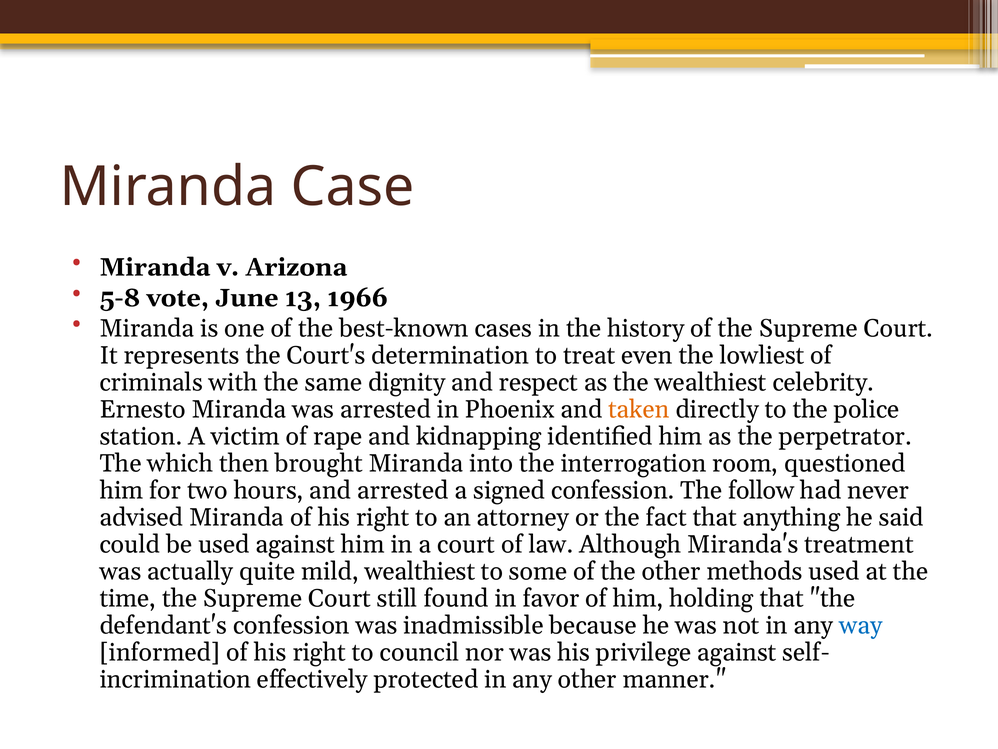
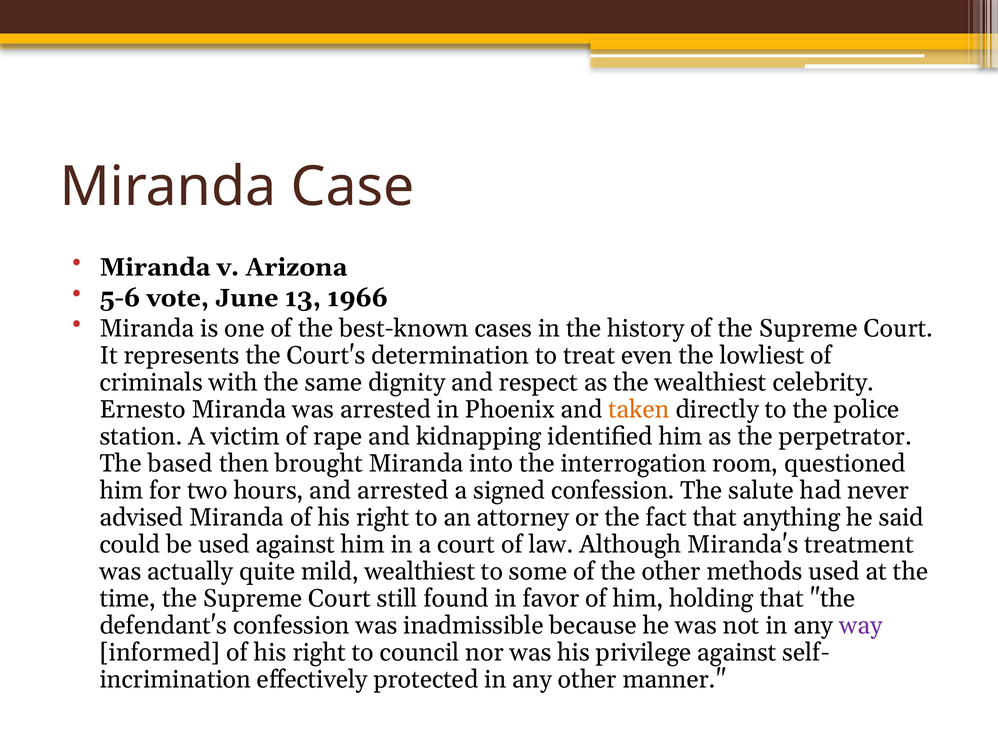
5-8: 5-8 -> 5-6 (120, 298)
which: which -> based (180, 463)
follow: follow -> salute (761, 490)
way colour: blue -> purple (861, 625)
